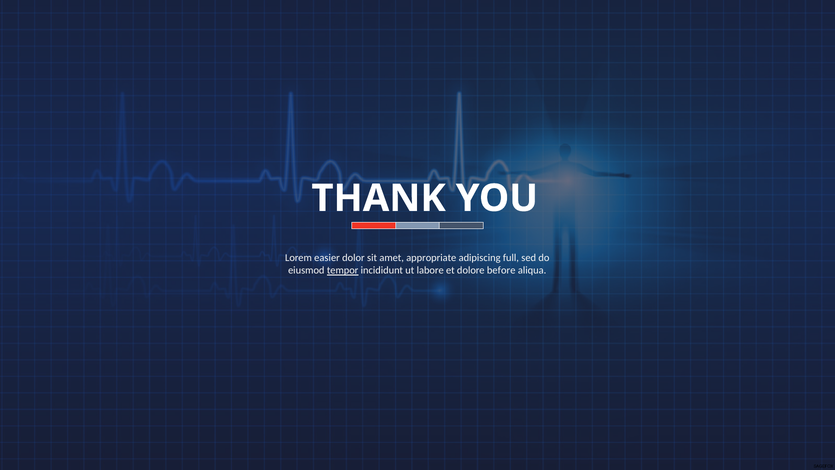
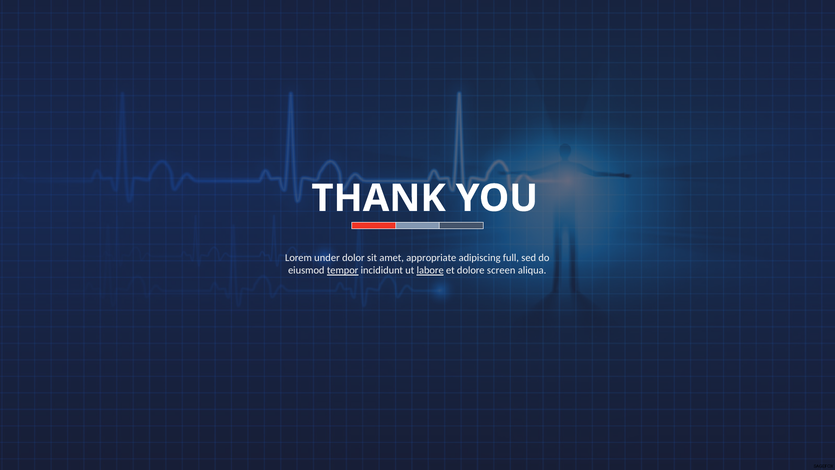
easier: easier -> under (327, 258)
labore underline: none -> present (430, 270)
before: before -> screen (501, 270)
